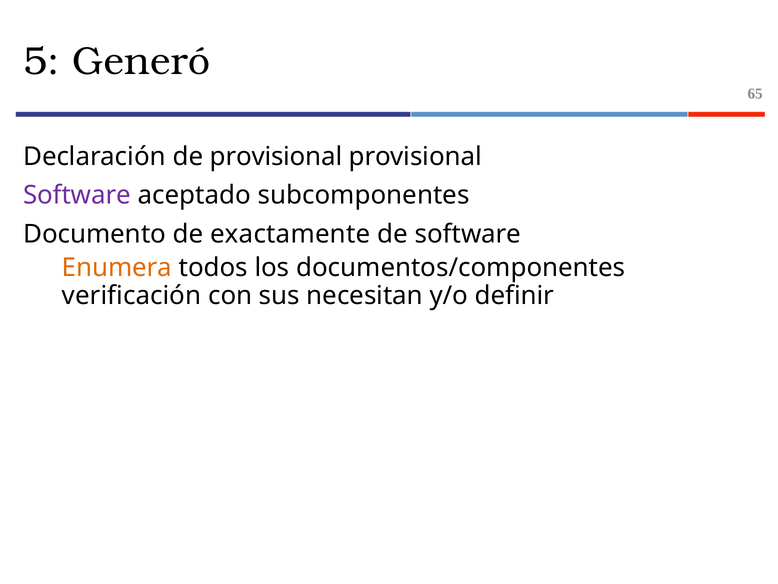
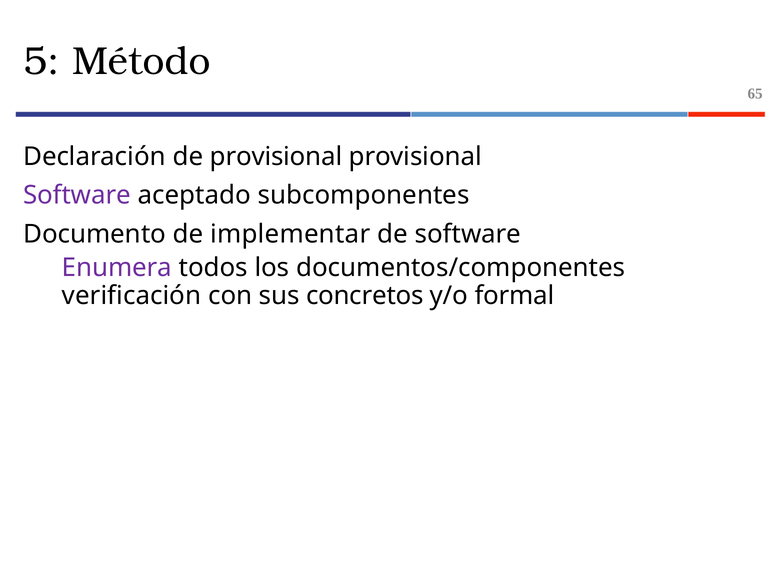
Generó: Generó -> Método (141, 61)
exactamente: exactamente -> implementar (290, 234)
Enumera colour: orange -> purple (117, 267)
necesitan: necesitan -> concretos (365, 295)
definir: definir -> formal (515, 295)
